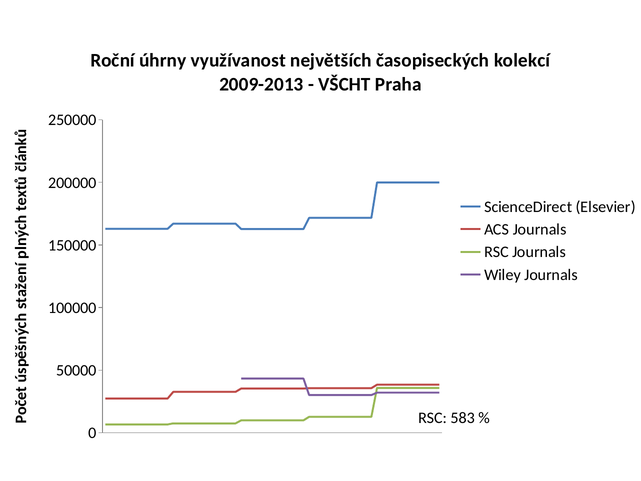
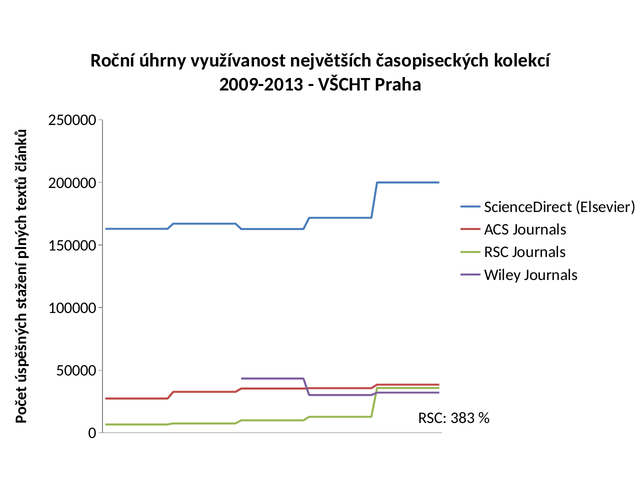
583: 583 -> 383 (463, 418)
